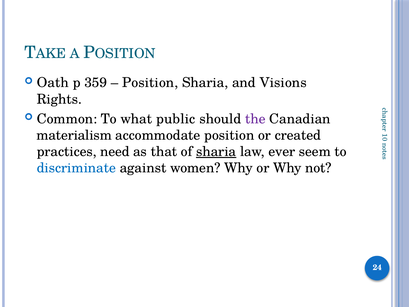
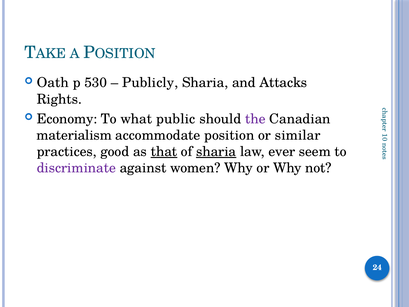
359: 359 -> 530 (96, 83)
Position: Position -> Publicly (150, 83)
Visions: Visions -> Attacks (283, 83)
Common: Common -> Economy (67, 119)
created: created -> similar (298, 135)
need: need -> good (115, 152)
that underline: none -> present (164, 152)
discriminate colour: blue -> purple (76, 168)
